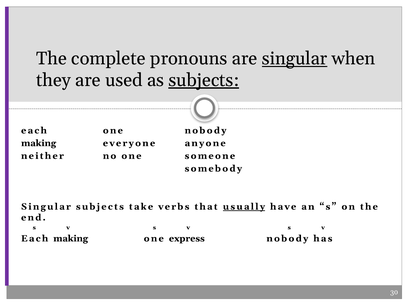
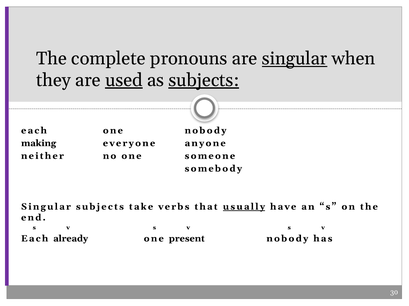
used underline: none -> present (124, 80)
Each making: making -> already (71, 239)
express: express -> present (187, 239)
